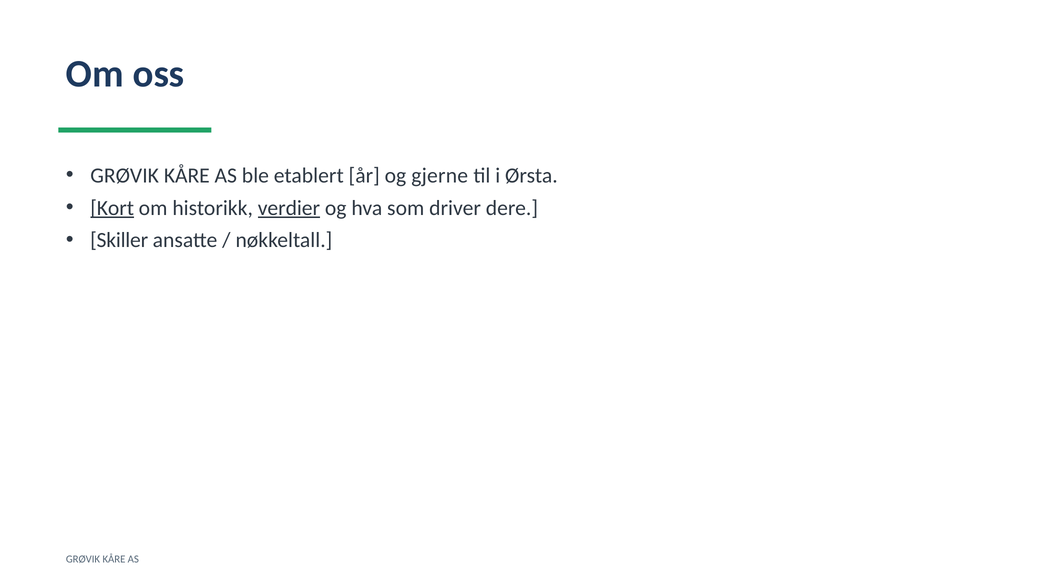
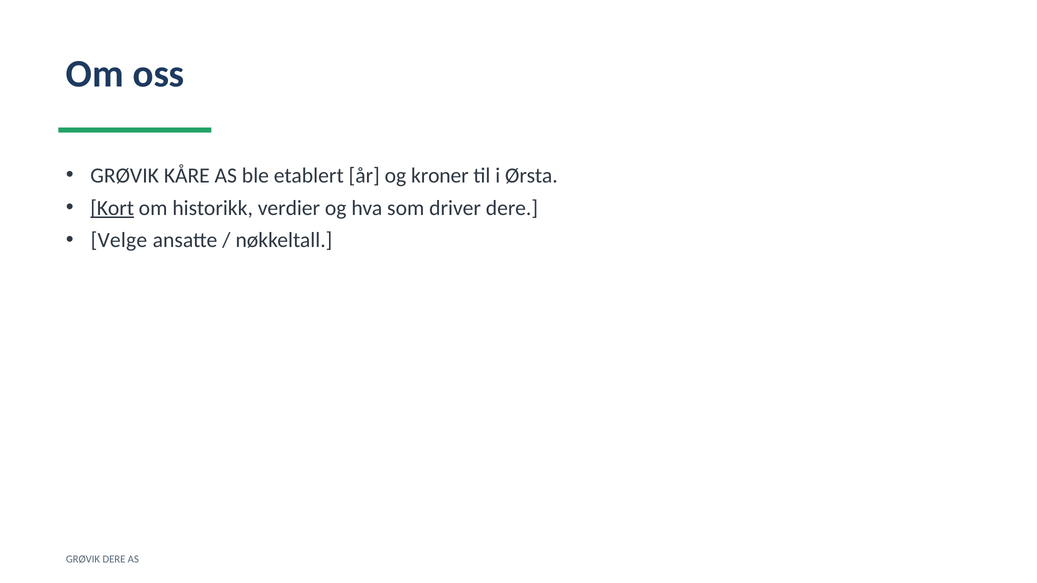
gjerne: gjerne -> kroner (440, 176)
verdier underline: present -> none (289, 208)
Skiller: Skiller -> Velge (119, 240)
KÅRE: KÅRE -> DERE (114, 560)
